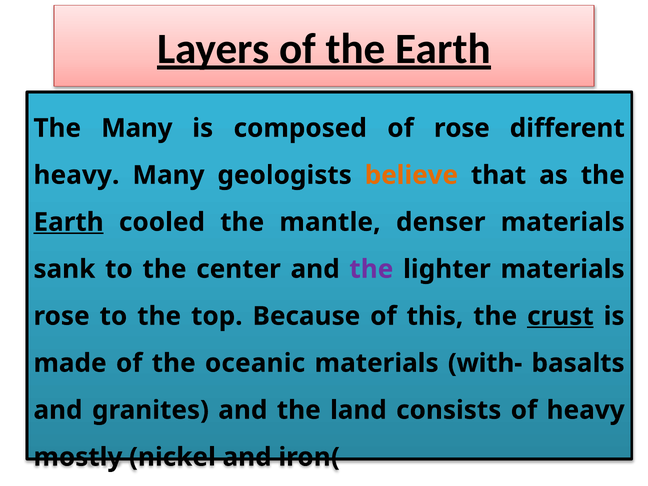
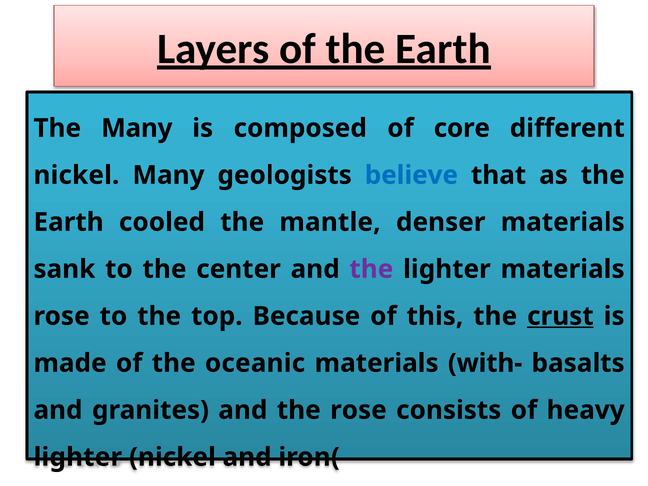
of rose: rose -> core (462, 128)
heavy: heavy -> nickel (76, 175)
believe colour: orange -> blue (411, 175)
Earth underline: present -> none (69, 222)
the land: land -> rose (358, 410)
mostly: mostly -> lighter (78, 457)
